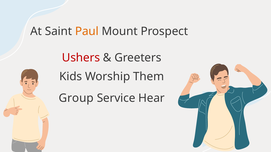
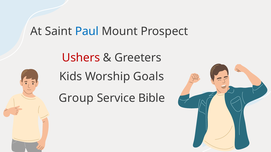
Paul colour: orange -> blue (87, 31)
Them: Them -> Goals (149, 77)
Hear: Hear -> Bible (152, 98)
